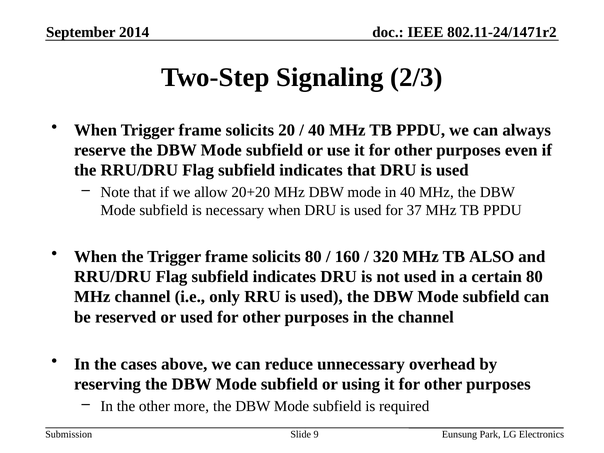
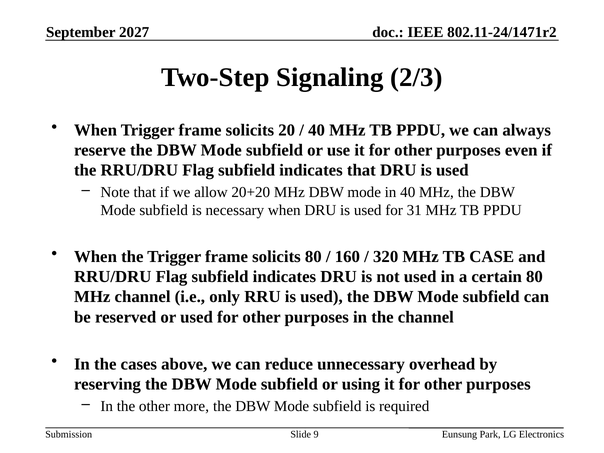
2014: 2014 -> 2027 (134, 32)
37: 37 -> 31 (414, 210)
ALSO: ALSO -> CASE (492, 257)
